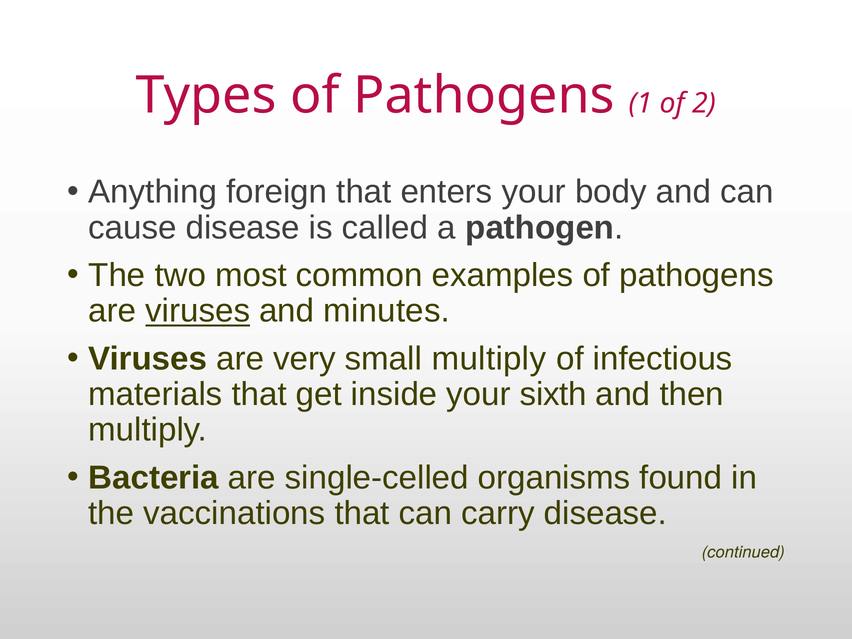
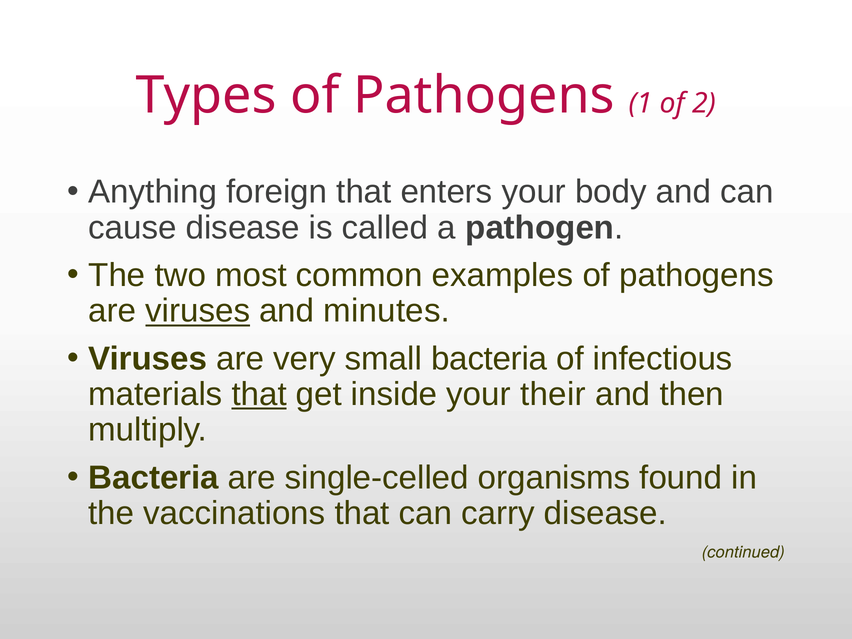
small multiply: multiply -> bacteria (489, 359)
that underline: none -> present (259, 394)
sixth: sixth -> their (553, 394)
